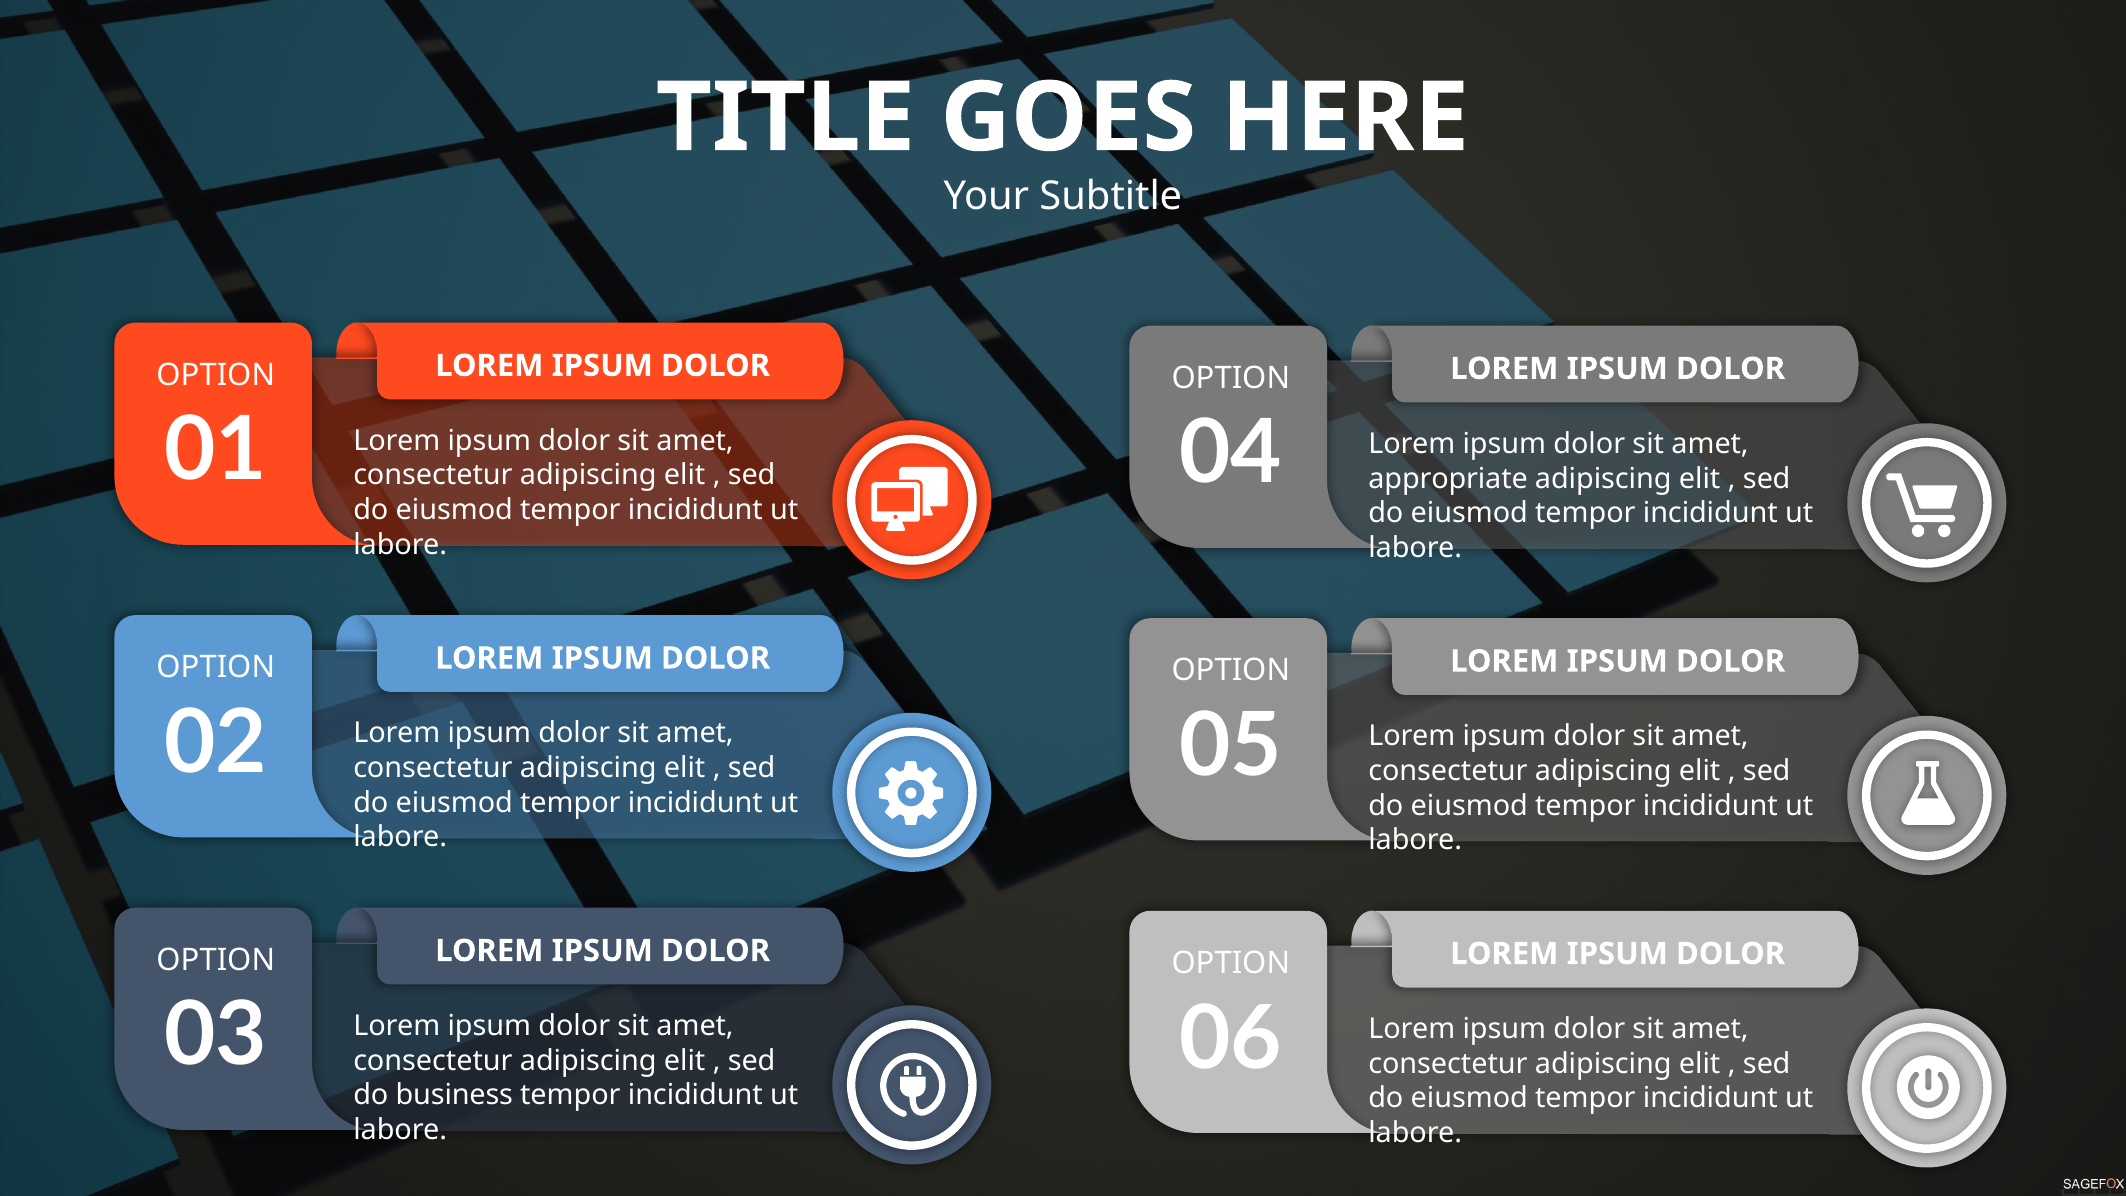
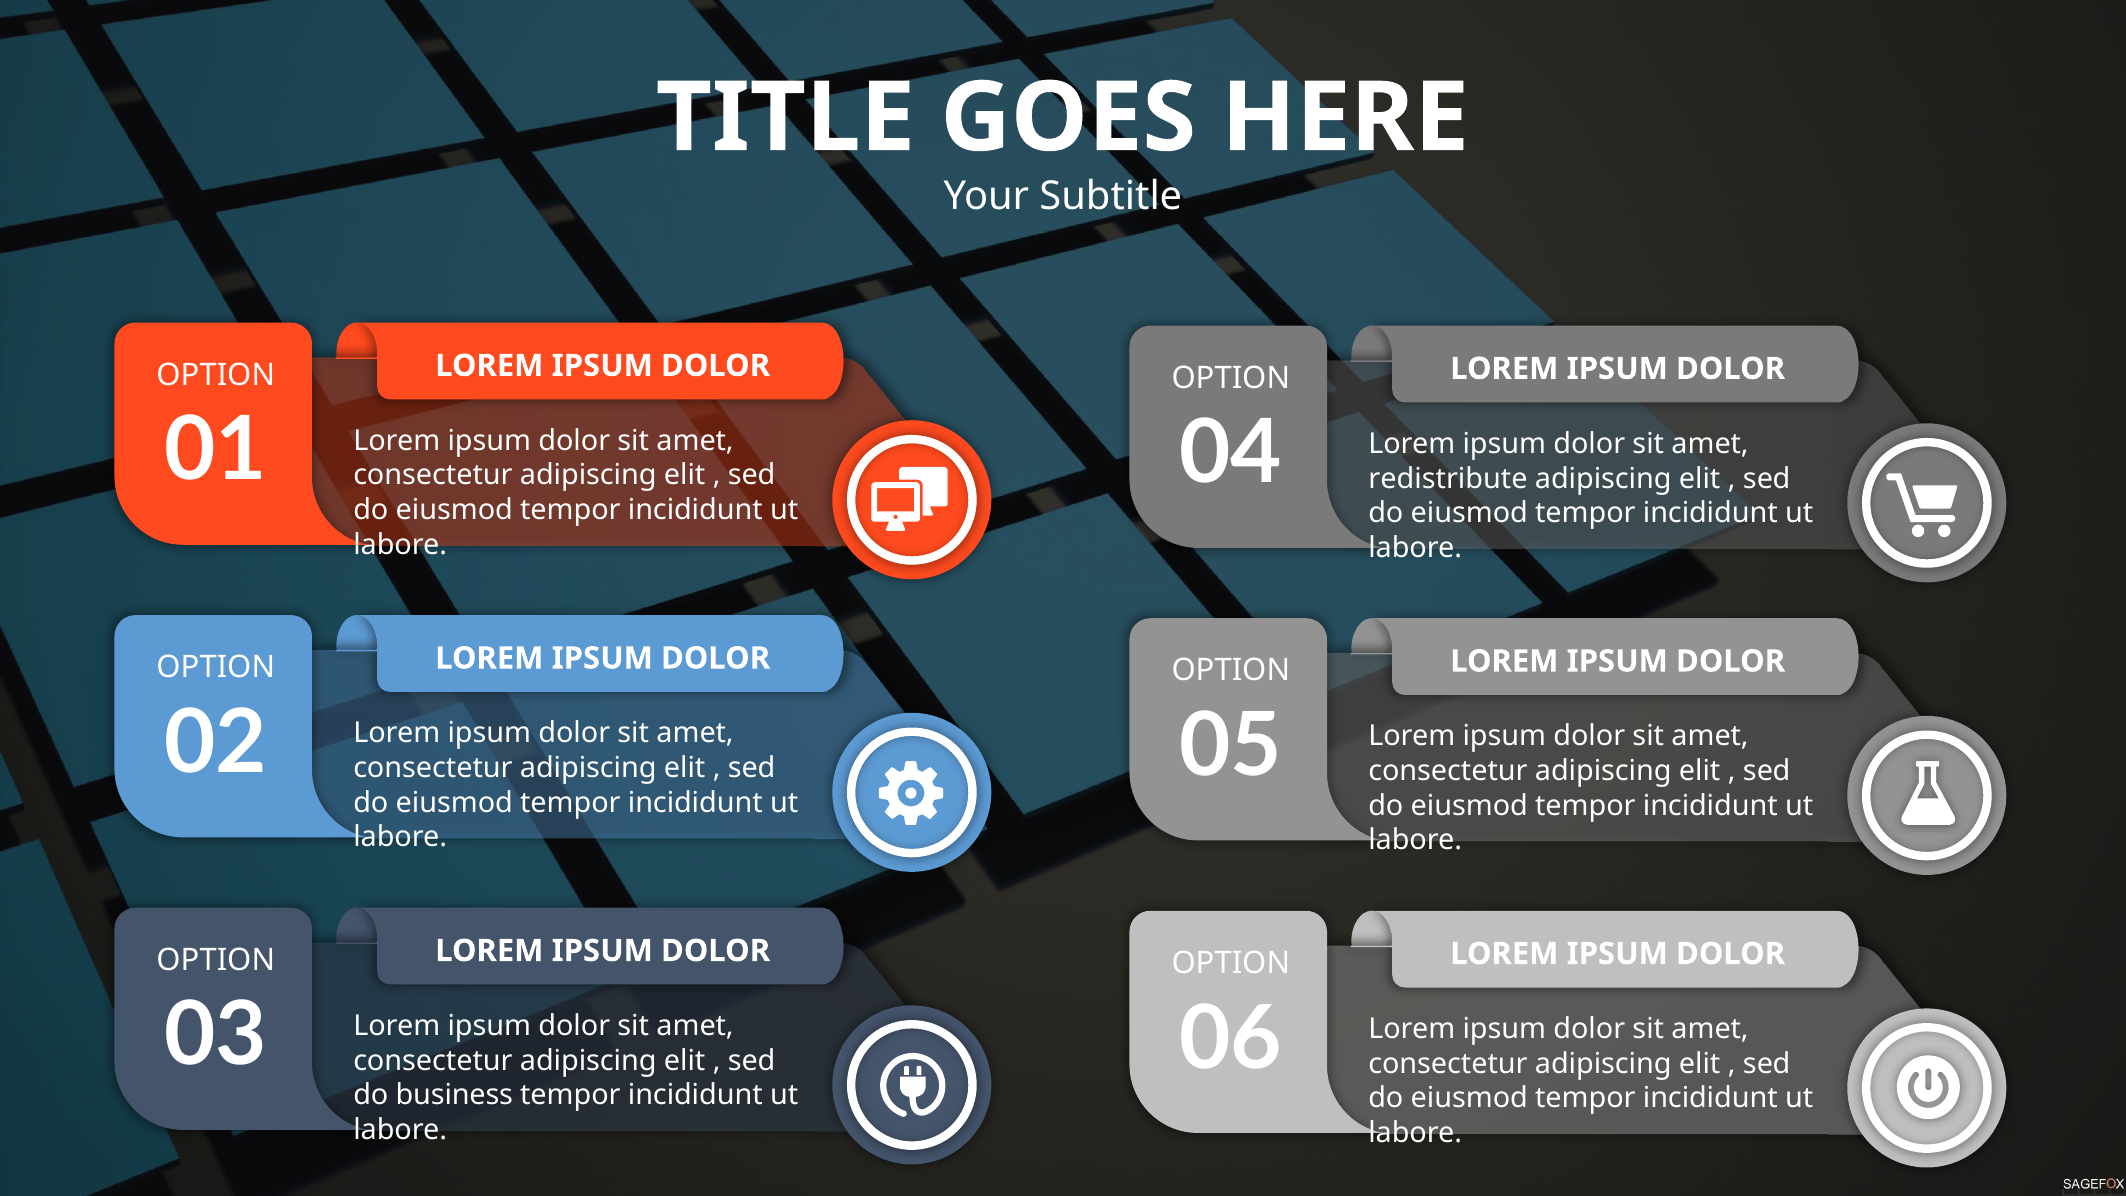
appropriate: appropriate -> redistribute (1448, 478)
